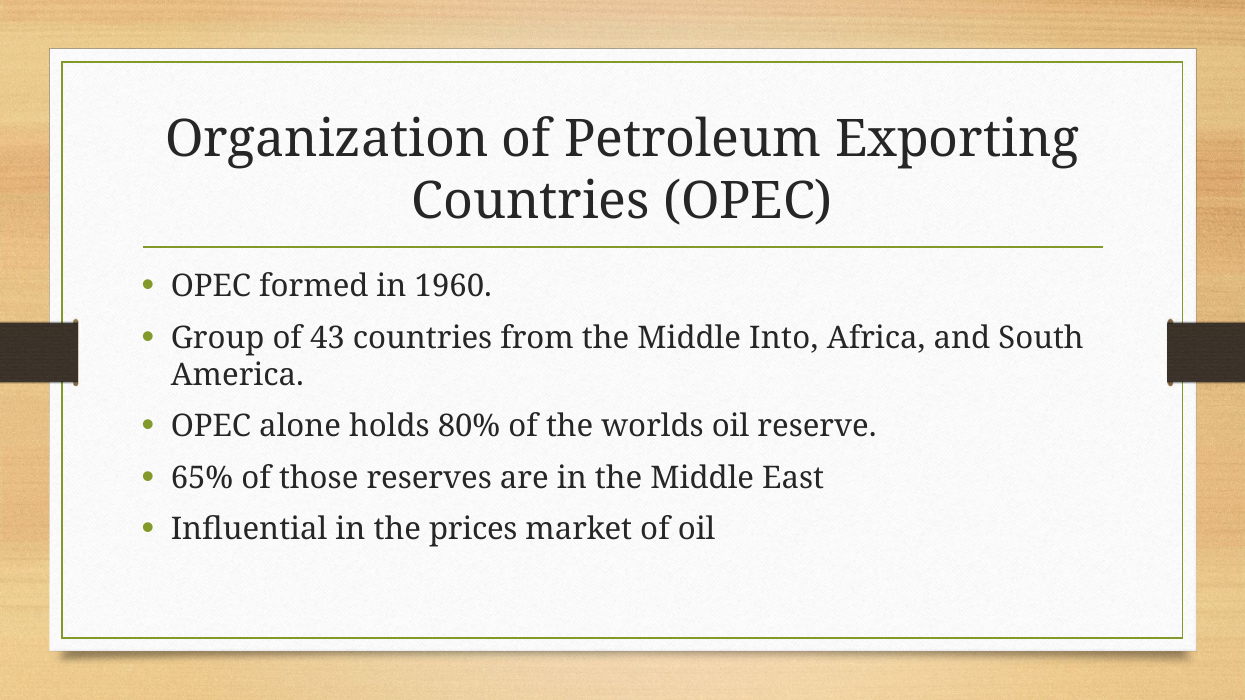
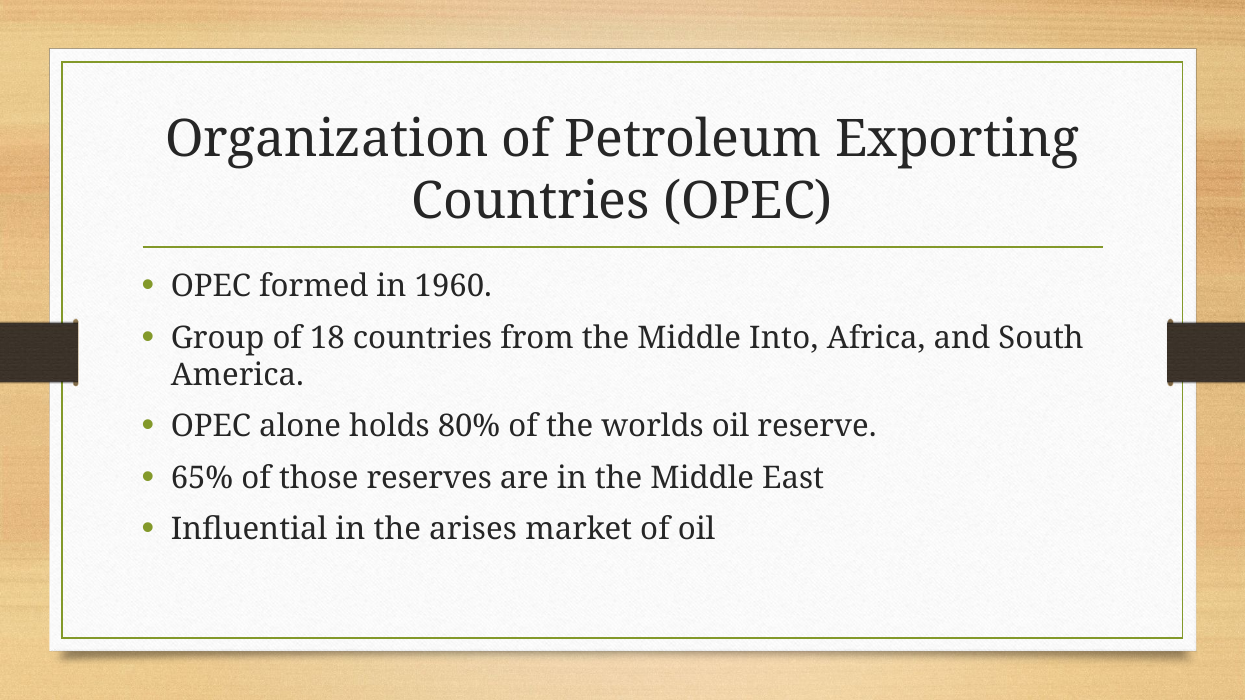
43: 43 -> 18 (327, 338)
prices: prices -> arises (473, 529)
